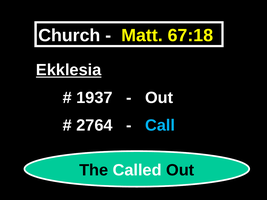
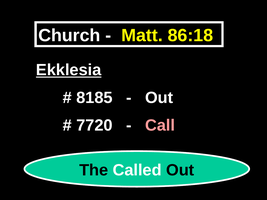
67:18: 67:18 -> 86:18 (190, 35)
1937: 1937 -> 8185 (94, 98)
2764: 2764 -> 7720 (94, 126)
Call colour: light blue -> pink (160, 126)
